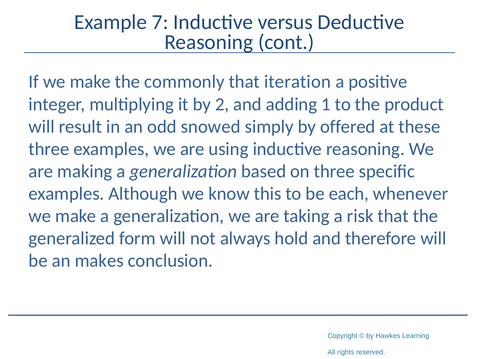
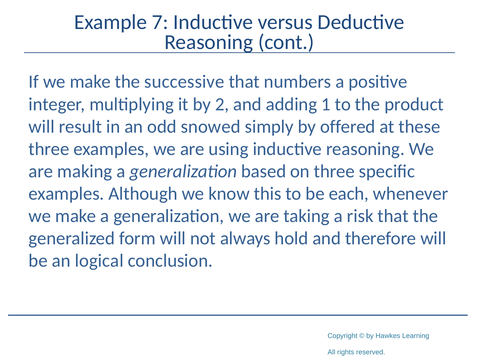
commonly: commonly -> successive (184, 82)
iteration: iteration -> numbers (298, 82)
makes: makes -> logical (99, 261)
